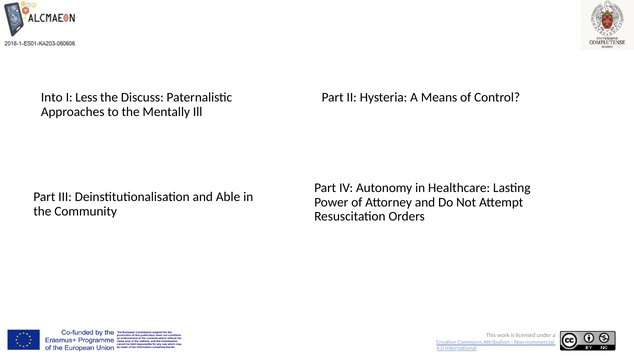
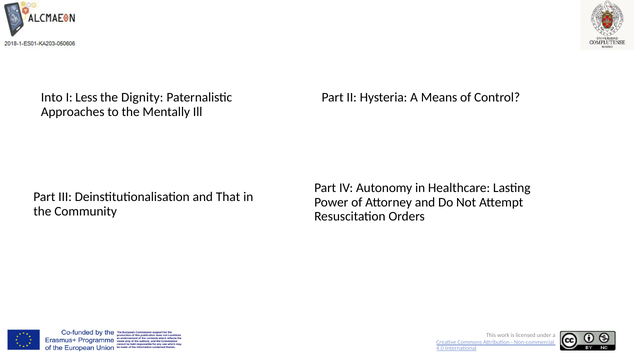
Discuss: Discuss -> Dignity (142, 97)
Able: Able -> That (228, 197)
